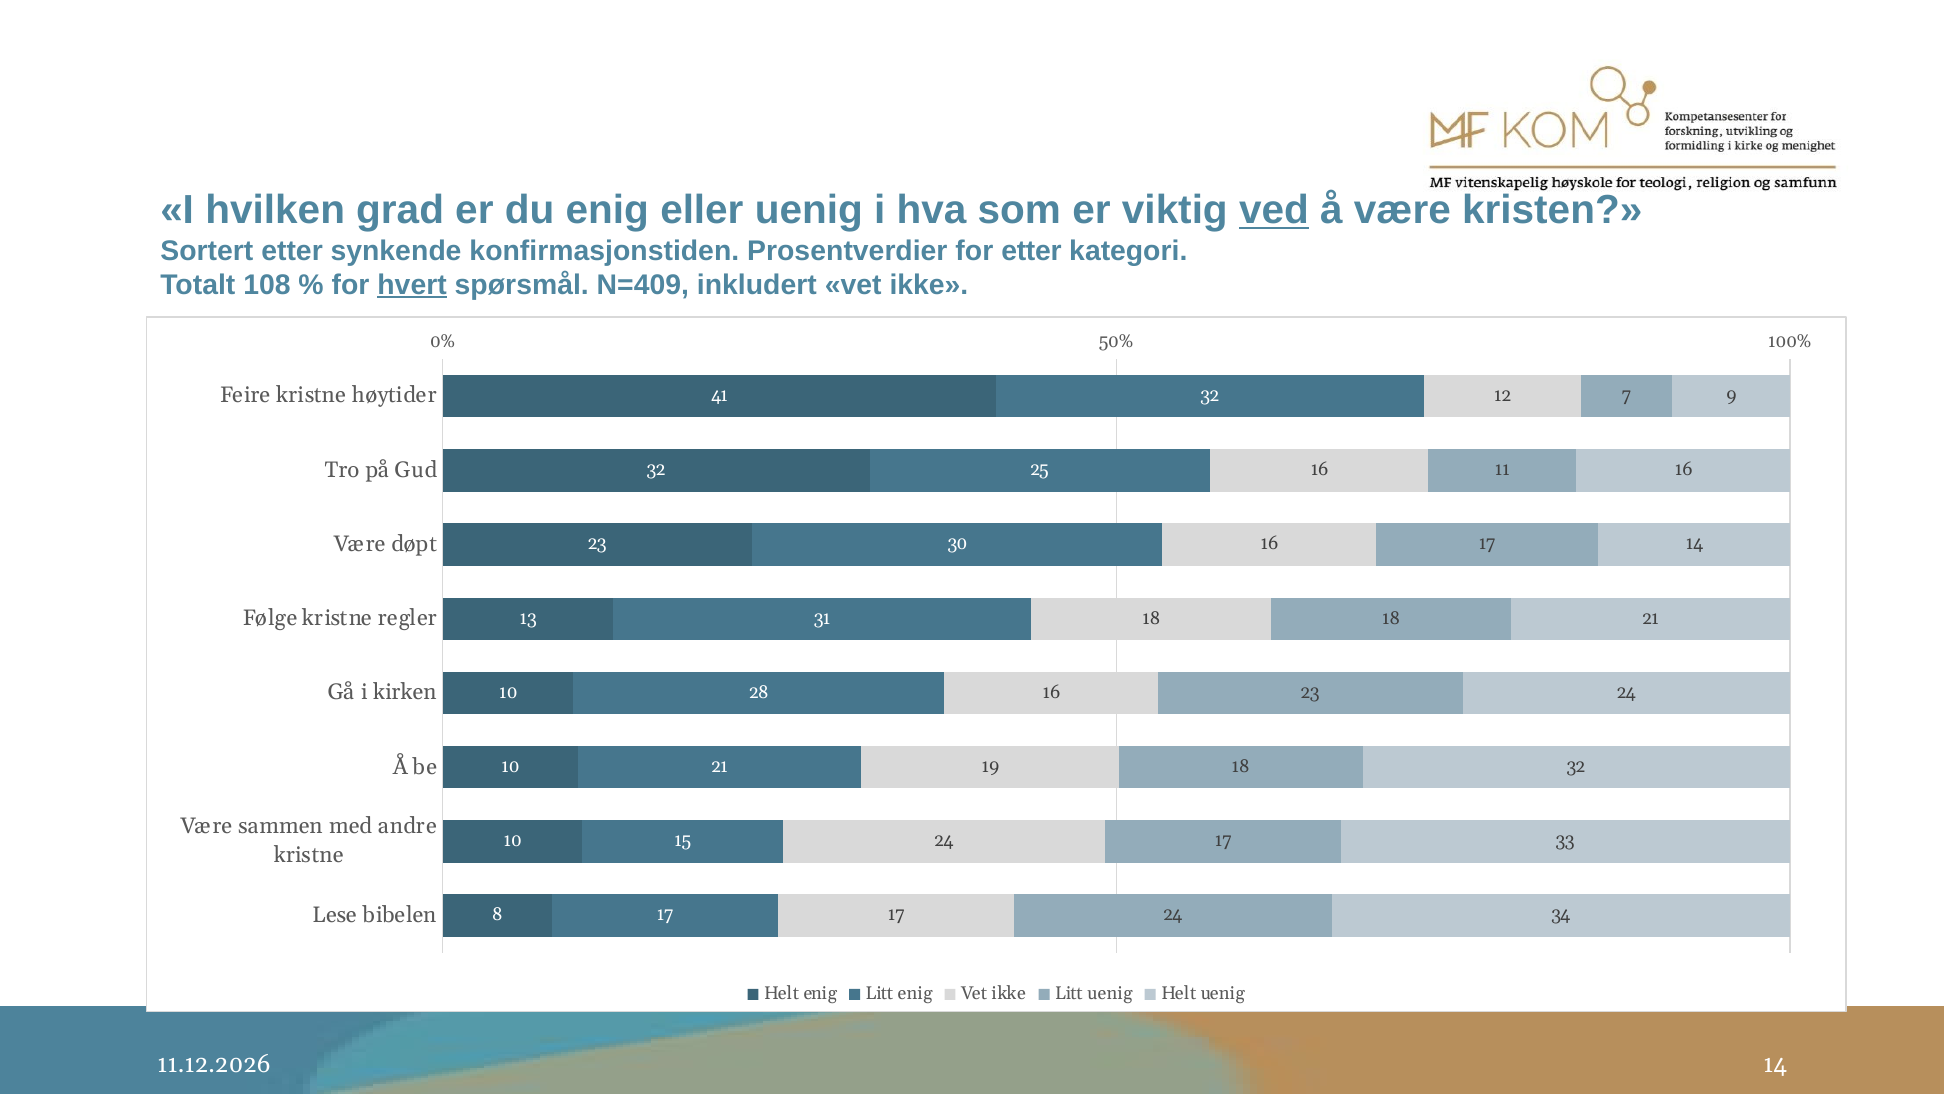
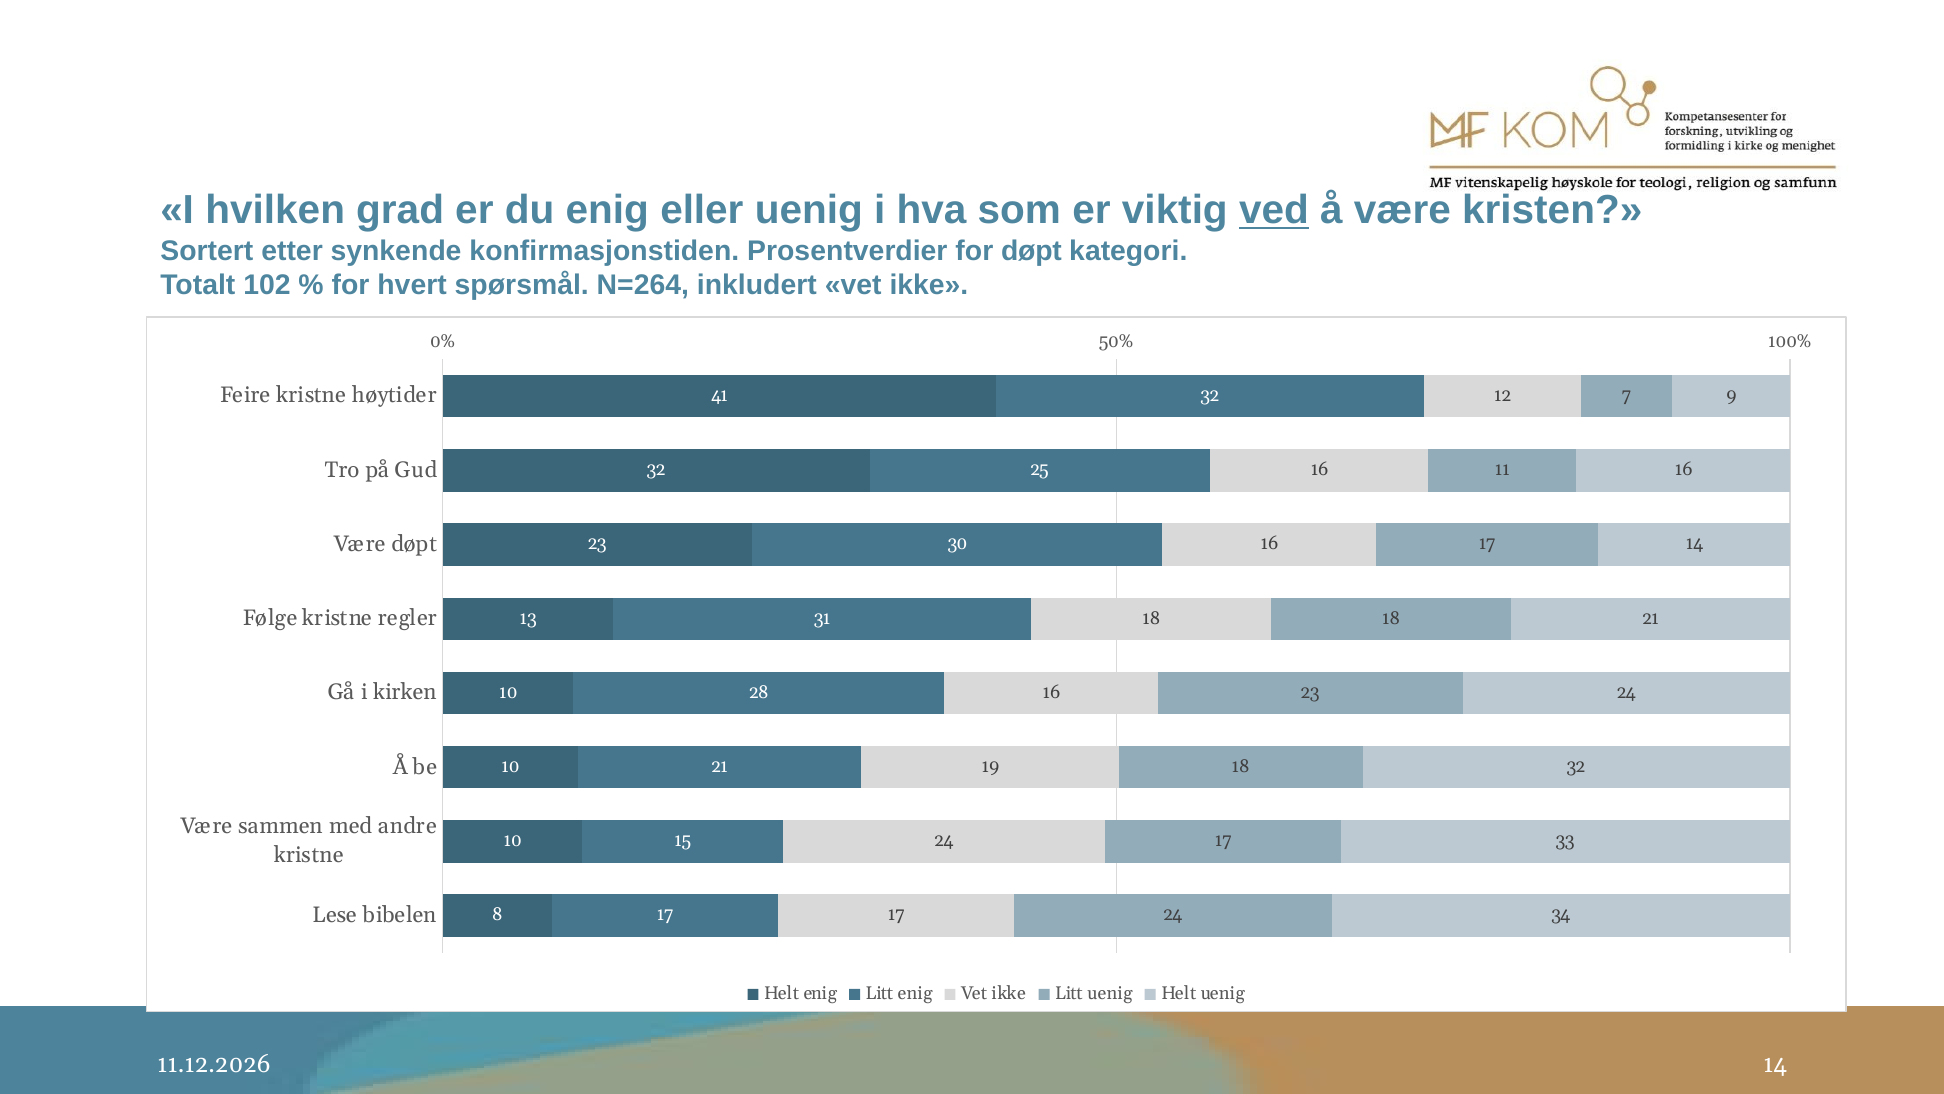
for etter: etter -> døpt (1031, 251)
108: 108 -> 102 (267, 285)
hvert underline: present -> none (412, 285)
N=409: N=409 -> N=264 (643, 285)
